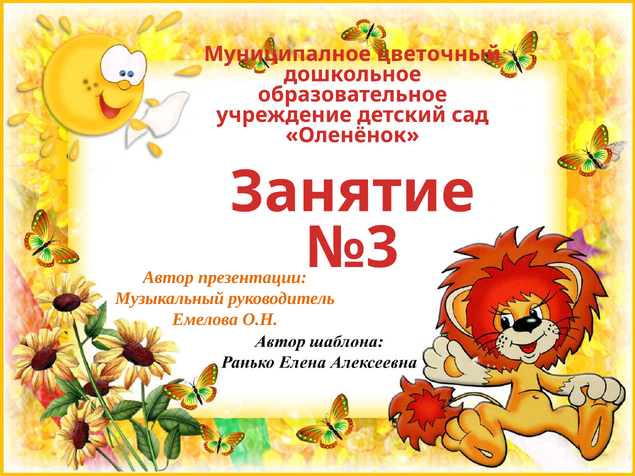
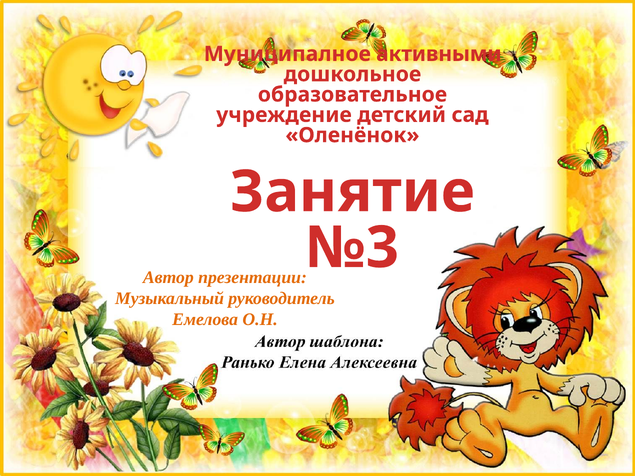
цветочный: цветочный -> активными (439, 54)
